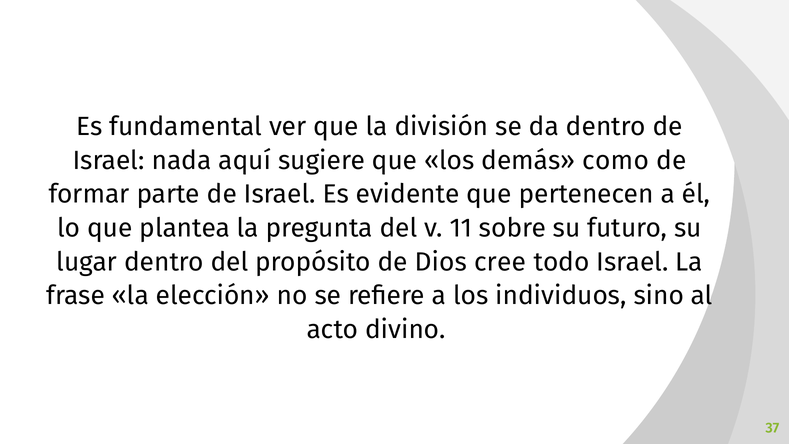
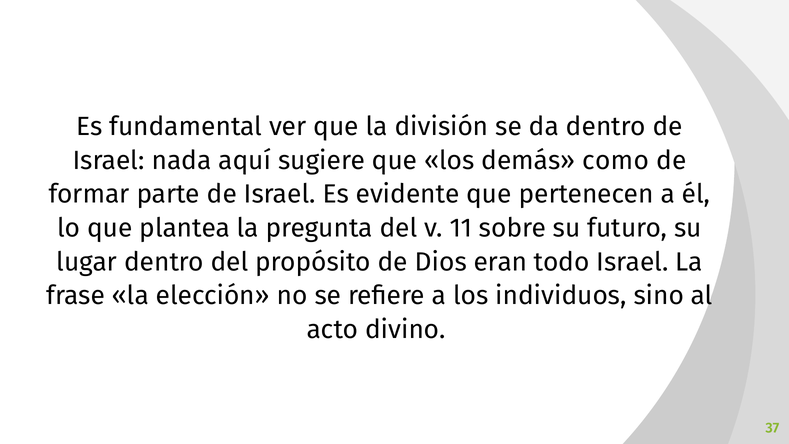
cree: cree -> eran (500, 262)
